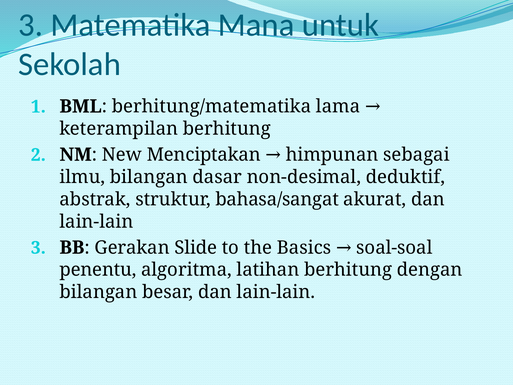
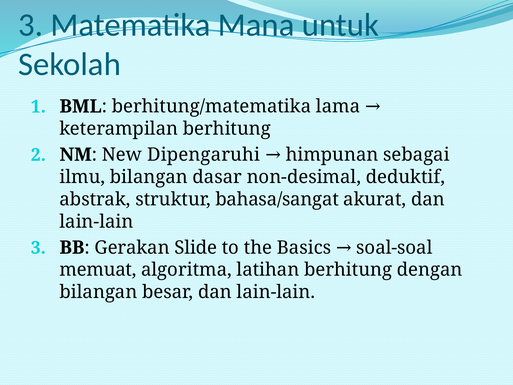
Menciptakan: Menciptakan -> Dipengaruhi (204, 155)
penentu: penentu -> memuat (98, 270)
